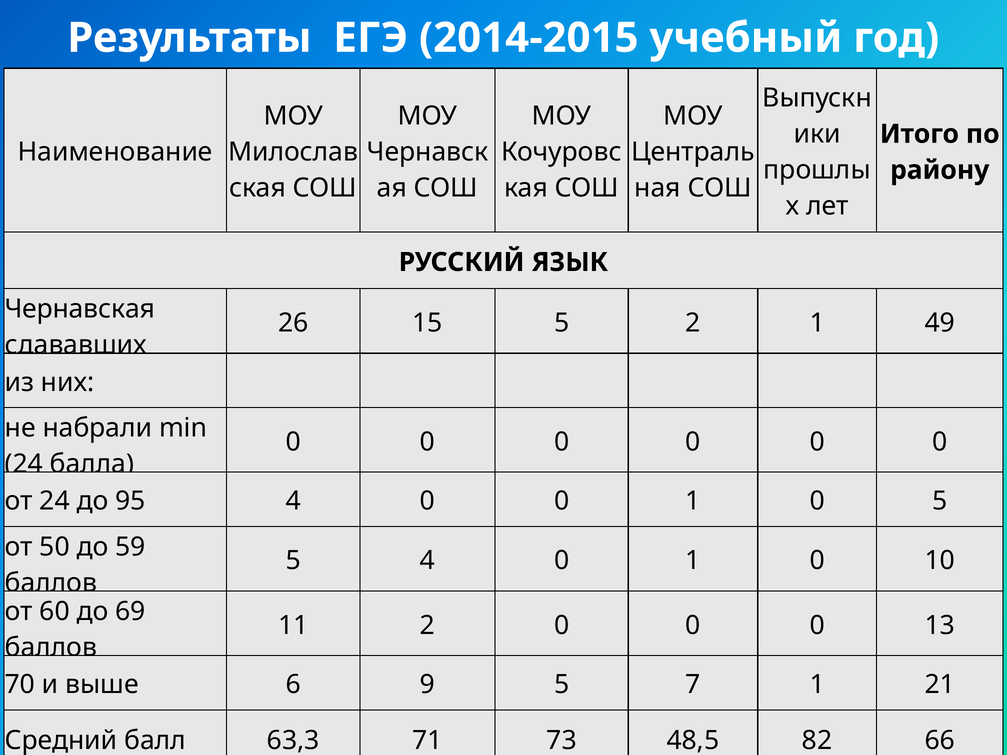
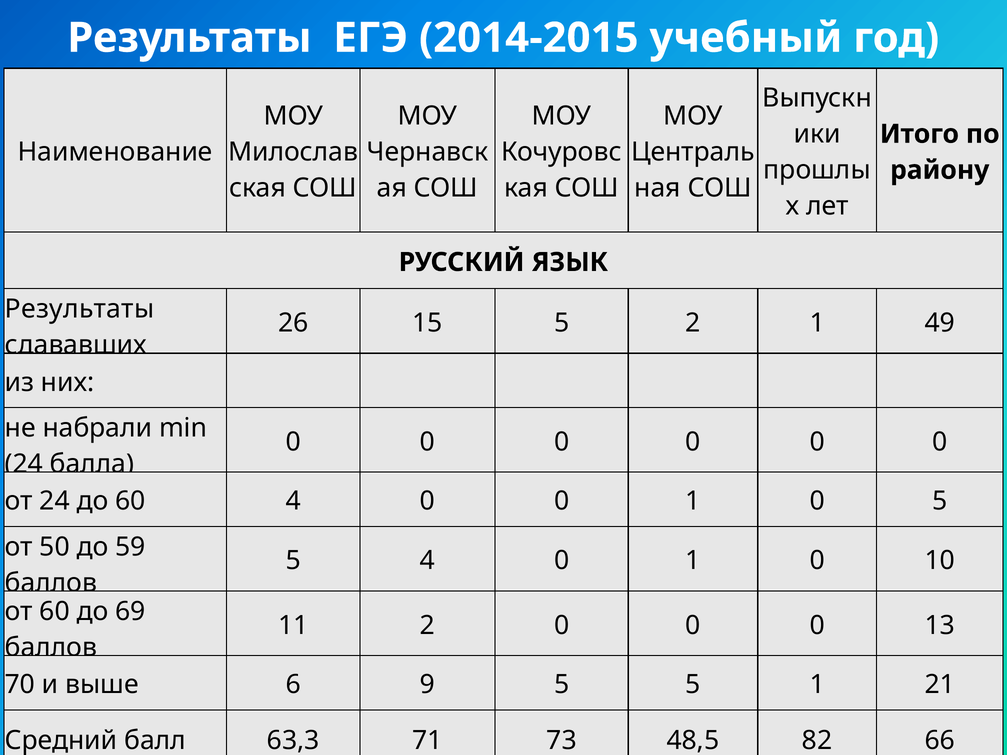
Чернавская: Чернавская -> Результаты (80, 309)
до 95: 95 -> 60 (130, 501)
5 7: 7 -> 5 (693, 685)
